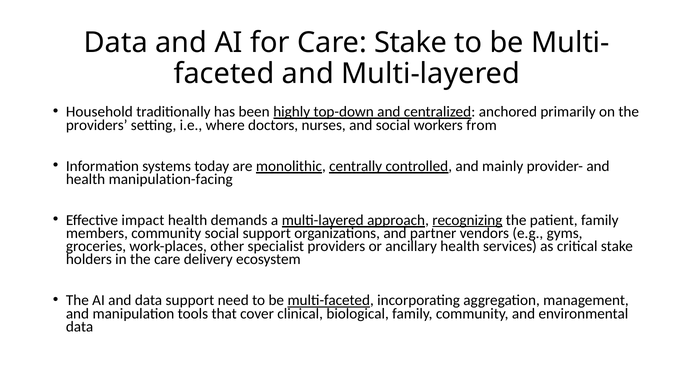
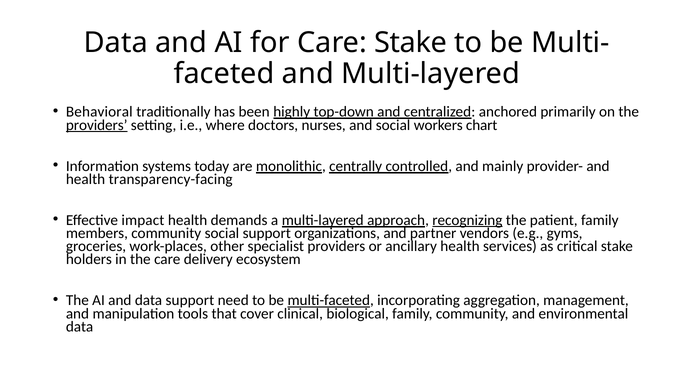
Household: Household -> Behavioral (99, 112)
providers underline: none -> present (97, 125)
from: from -> chart (482, 125)
manipulation-facing: manipulation-facing -> transparency-facing (171, 179)
